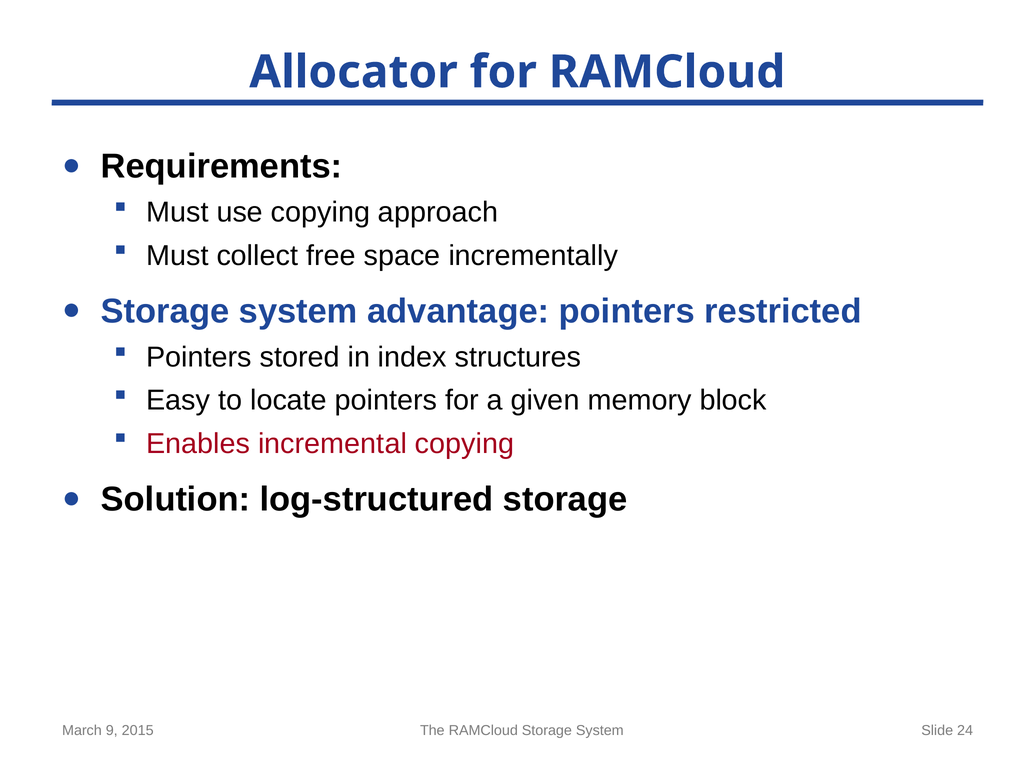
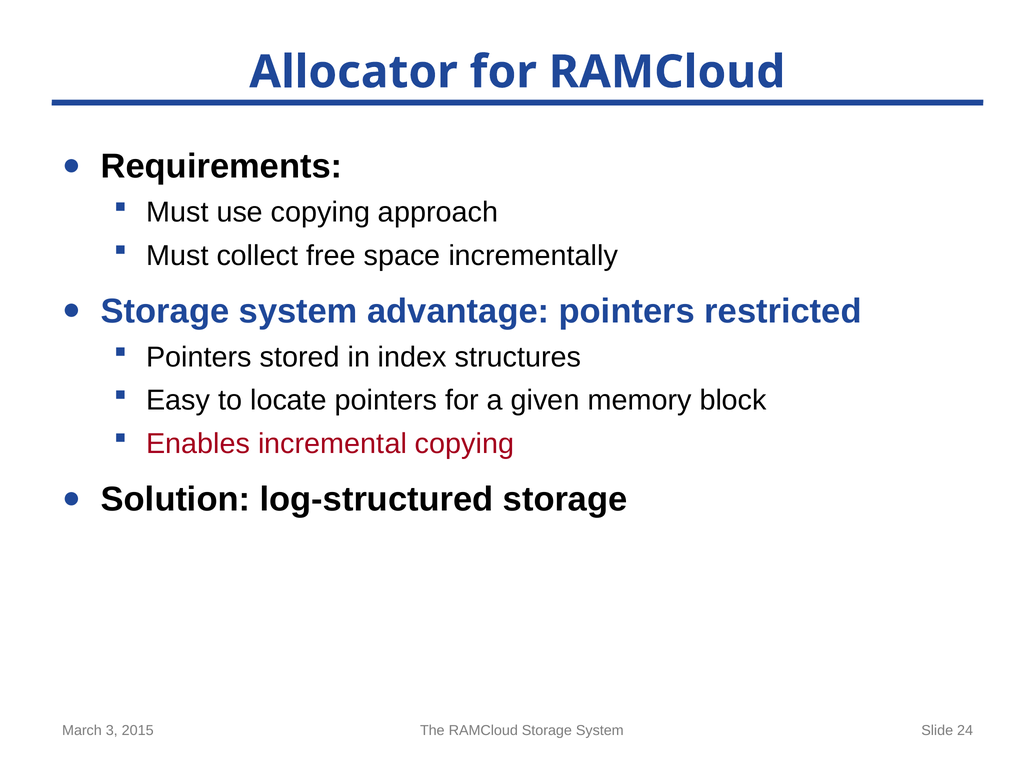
9: 9 -> 3 (112, 731)
